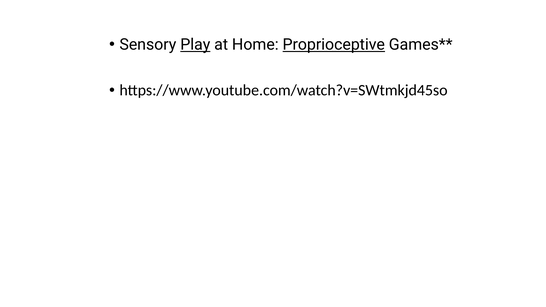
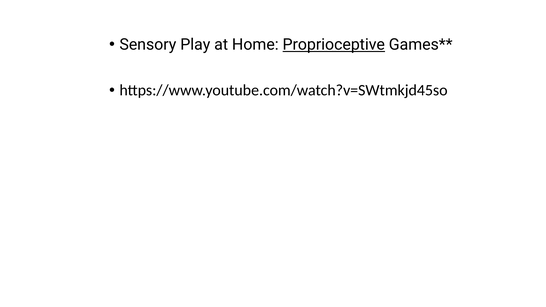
Play underline: present -> none (195, 45)
